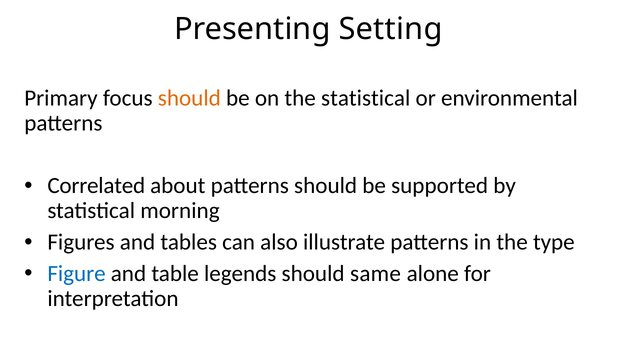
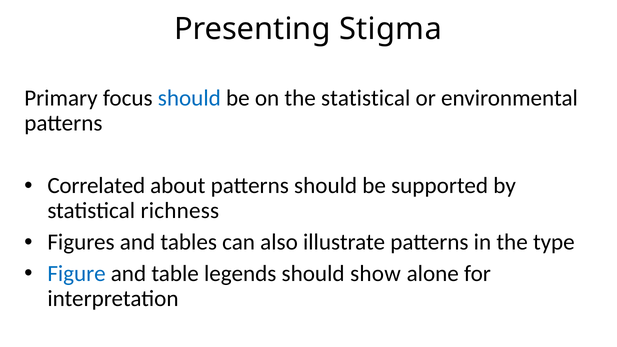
Setting: Setting -> Stigma (390, 29)
should colour: orange -> blue (189, 98)
morning: morning -> richness (180, 211)
same: same -> show (376, 274)
